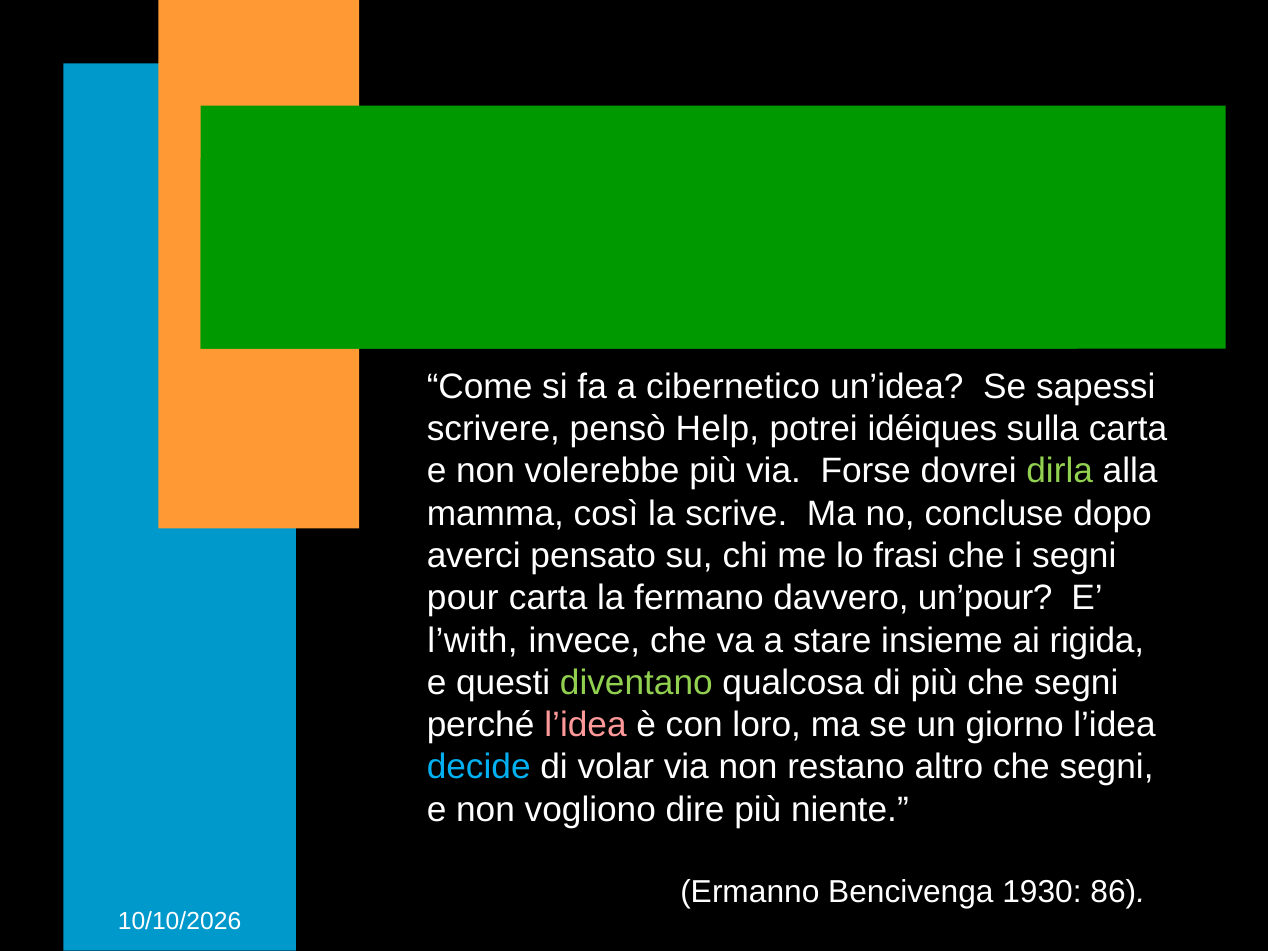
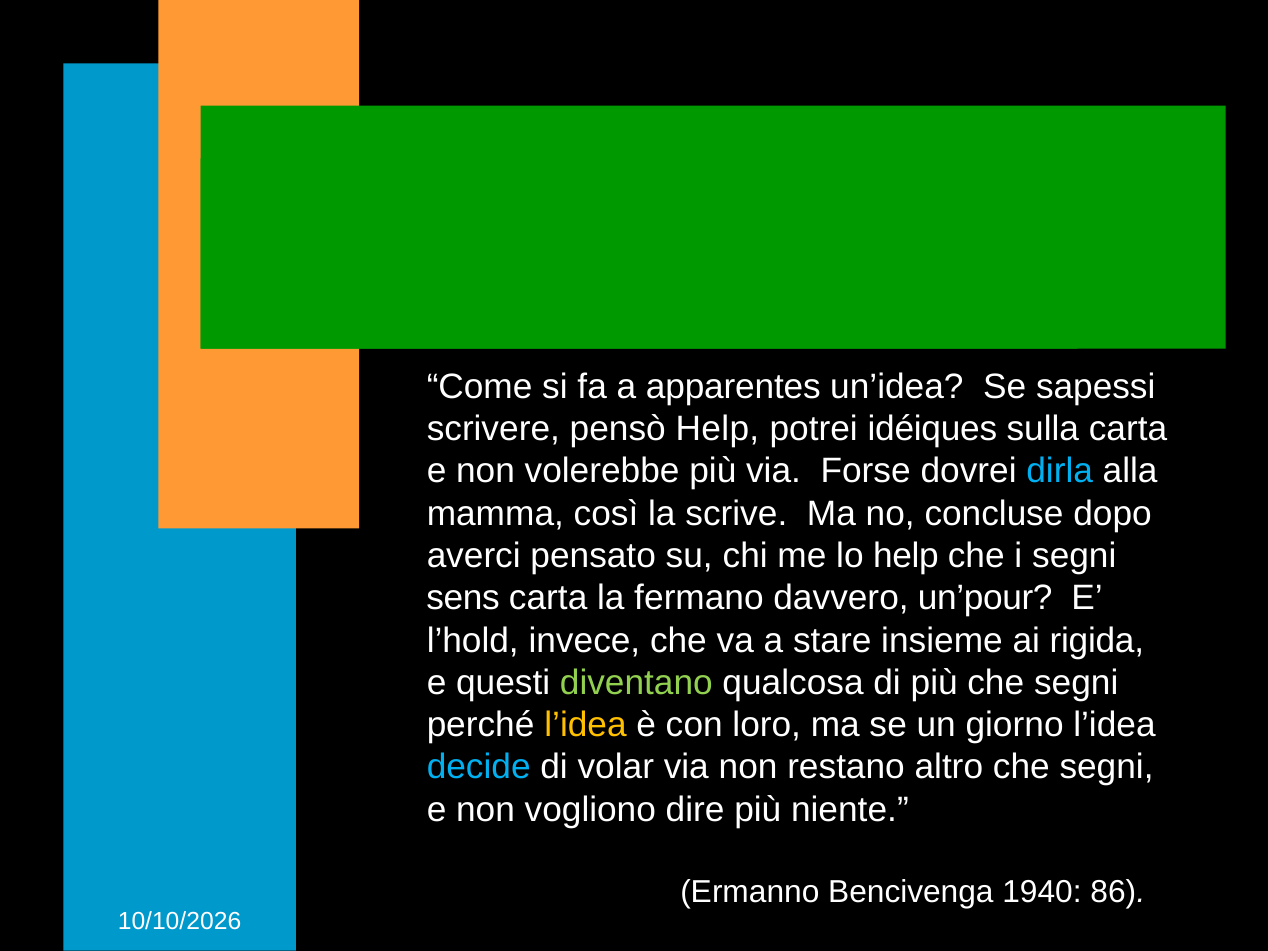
cibernetico: cibernetico -> apparentes (733, 387)
dirla colour: light green -> light blue (1060, 471)
lo frasi: frasi -> help (906, 556)
pour: pour -> sens (463, 598)
l’with: l’with -> l’hold (473, 640)
l’idea colour: pink -> yellow (585, 725)
1930: 1930 -> 1940 (1042, 892)
